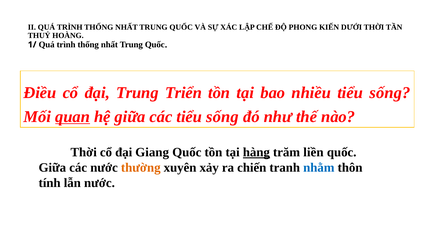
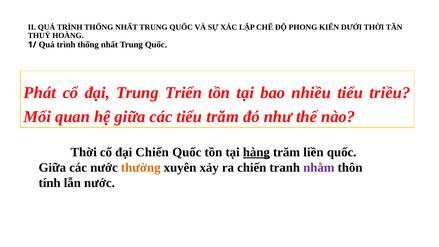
Điều: Điều -> Phát (40, 93)
sống: sống -> triều (390, 93)
quan underline: present -> none (73, 117)
các tiểu sống: sống -> trăm (223, 117)
đại Giang: Giang -> Chiến (152, 152)
nhằm colour: blue -> purple (319, 168)
